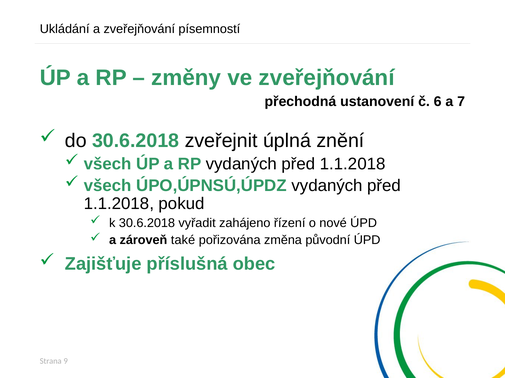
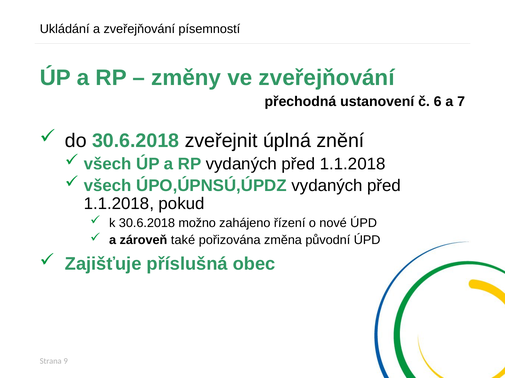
vyřadit: vyřadit -> možno (197, 223)
